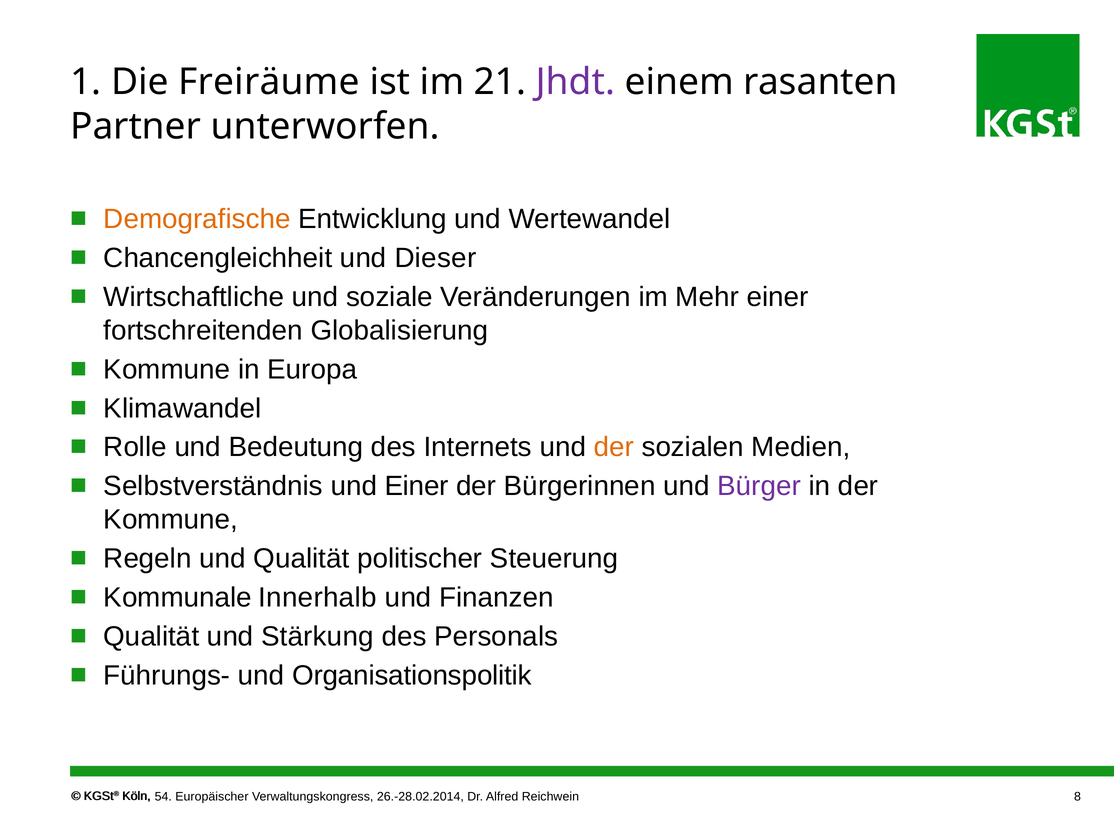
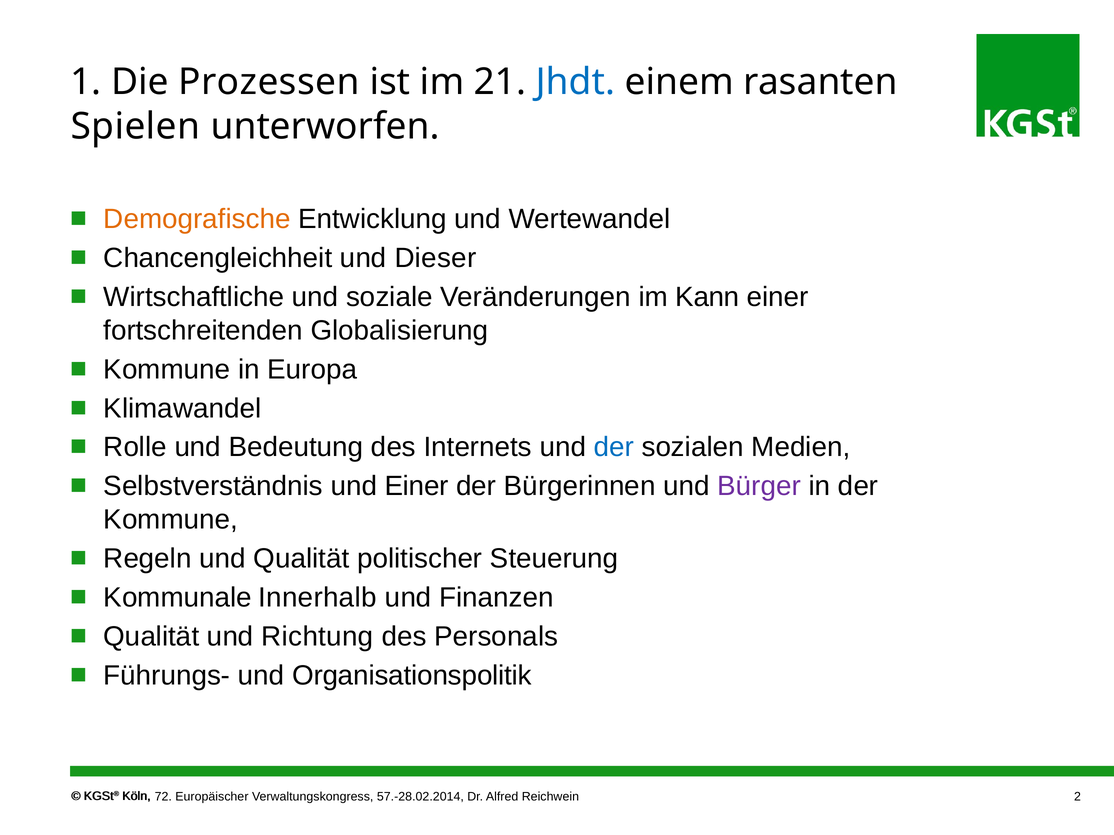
Freiräume: Freiräume -> Prozessen (269, 82)
Jhdt colour: purple -> blue (575, 82)
Partner: Partner -> Spielen (135, 127)
Mehr: Mehr -> Kann (707, 297)
der colour: orange -> blue (614, 448)
Stärkung: Stärkung -> Richtung (317, 637)
54: 54 -> 72 (163, 797)
26.-28.02.2014: 26.-28.02.2014 -> 57.-28.02.2014 (420, 797)
8: 8 -> 2 (1078, 797)
